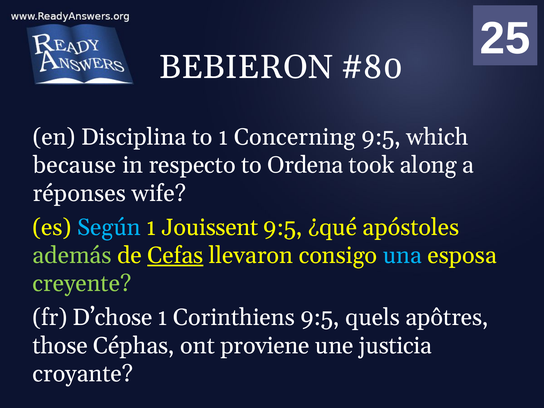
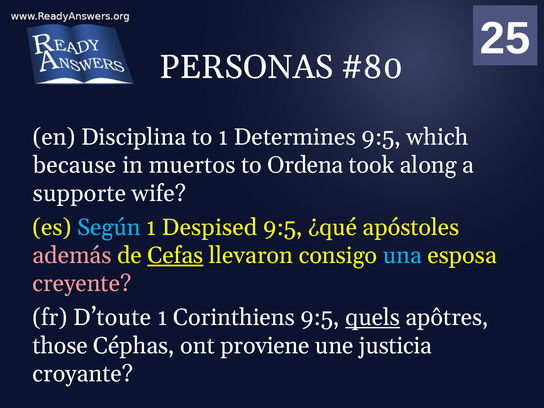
BEBIERON: BEBIERON -> PERSONAS (247, 67)
Concerning: Concerning -> Determines (295, 137)
respecto: respecto -> muertos (192, 165)
réponses: réponses -> supporte (79, 193)
Jouissent: Jouissent -> Despised (210, 227)
además colour: light green -> pink (72, 255)
creyente colour: light green -> pink (82, 284)
D’chose: D’chose -> D’toute (112, 318)
quels underline: none -> present (373, 318)
